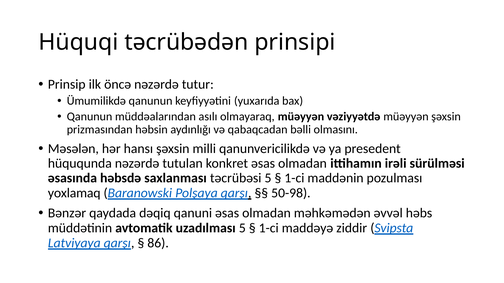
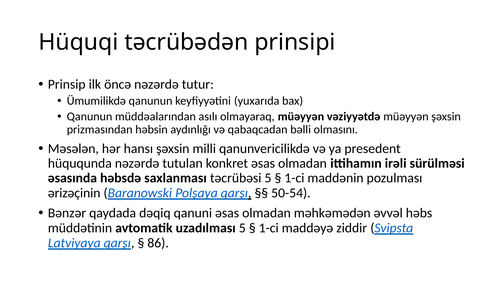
yoxlamaq: yoxlamaq -> ərizəçinin (74, 193)
50-98: 50-98 -> 50-54 (291, 193)
